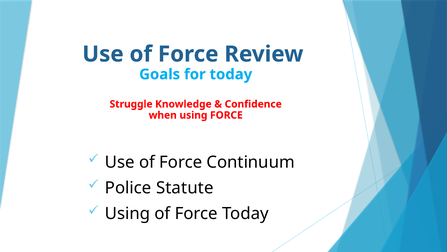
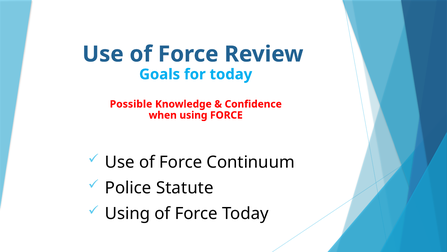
Struggle: Struggle -> Possible (131, 104)
